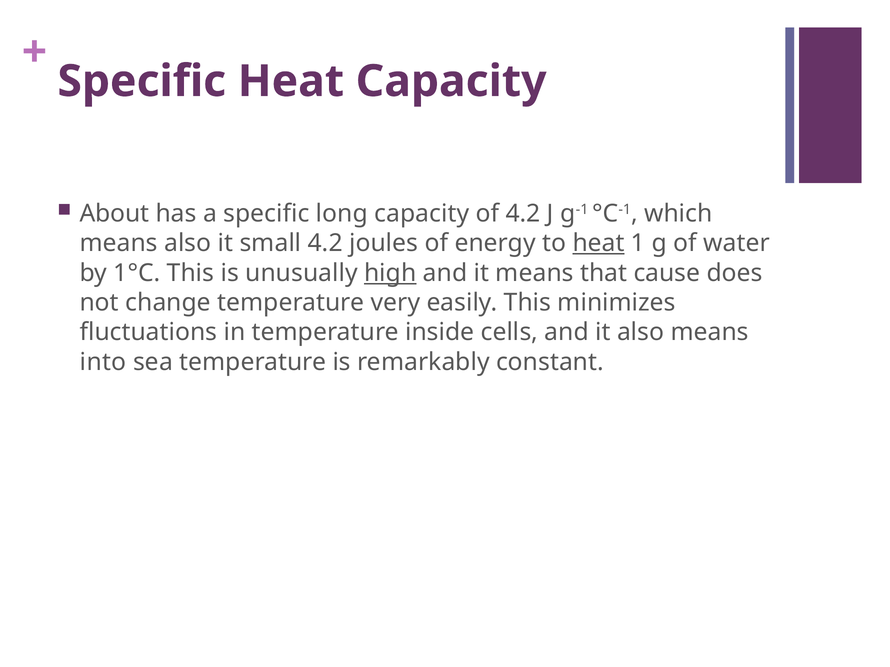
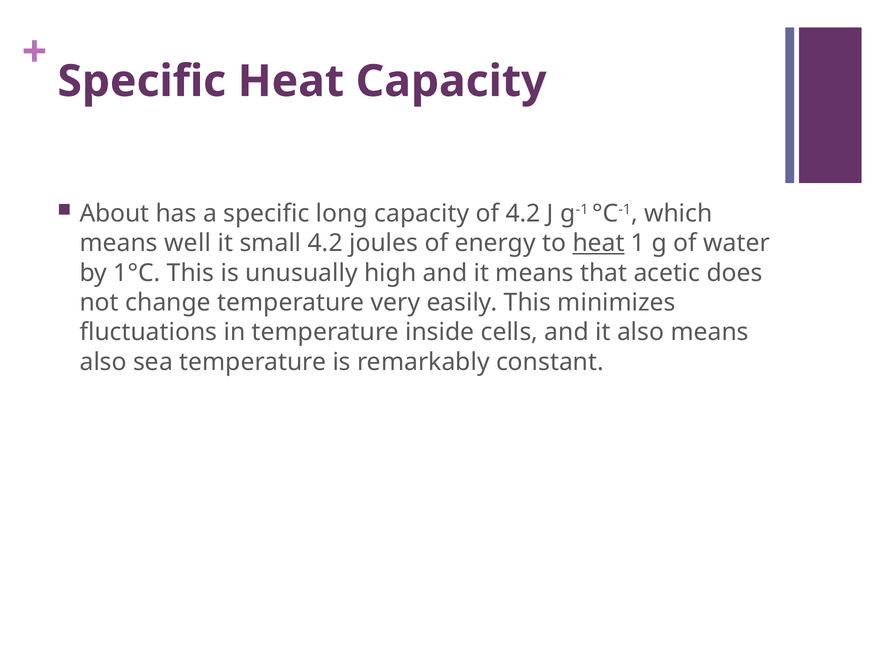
means also: also -> well (188, 244)
high underline: present -> none (390, 273)
cause: cause -> acetic (667, 273)
into: into -> also (103, 362)
